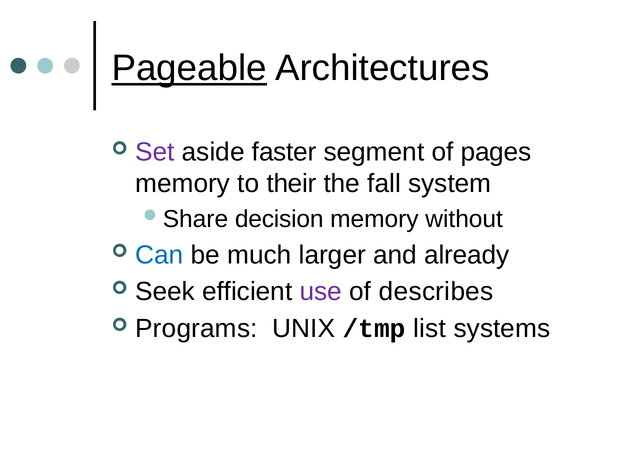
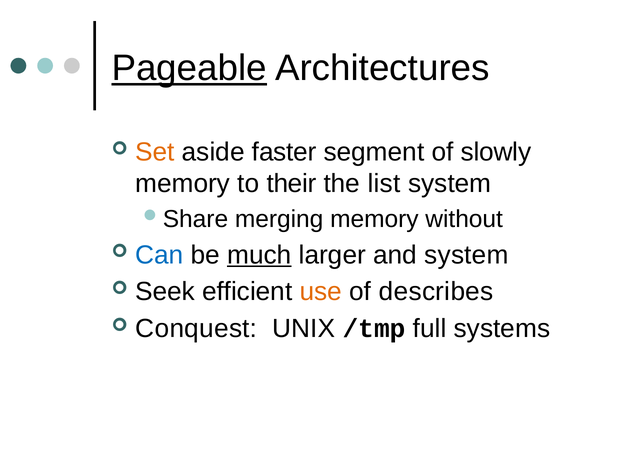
Set colour: purple -> orange (155, 152)
pages: pages -> slowly (496, 152)
fall: fall -> list (384, 184)
decision: decision -> merging (279, 219)
much underline: none -> present (259, 255)
and already: already -> system (467, 255)
use colour: purple -> orange (321, 292)
Programs: Programs -> Conquest (196, 329)
list: list -> full (430, 329)
